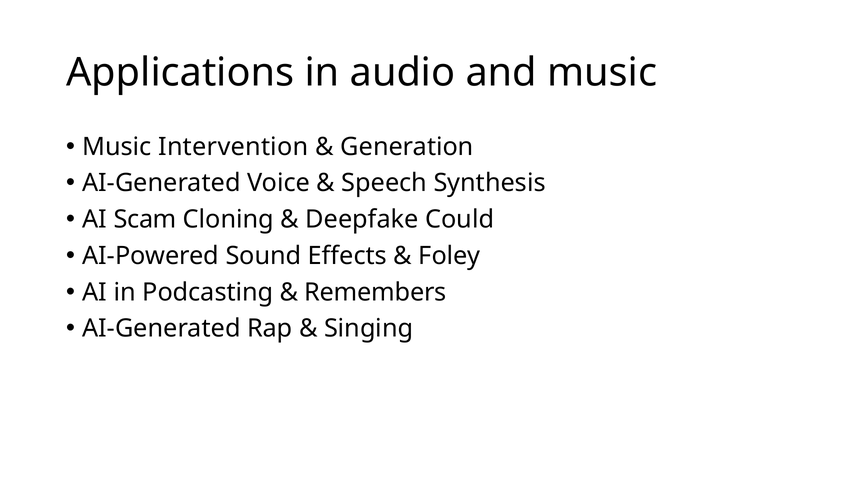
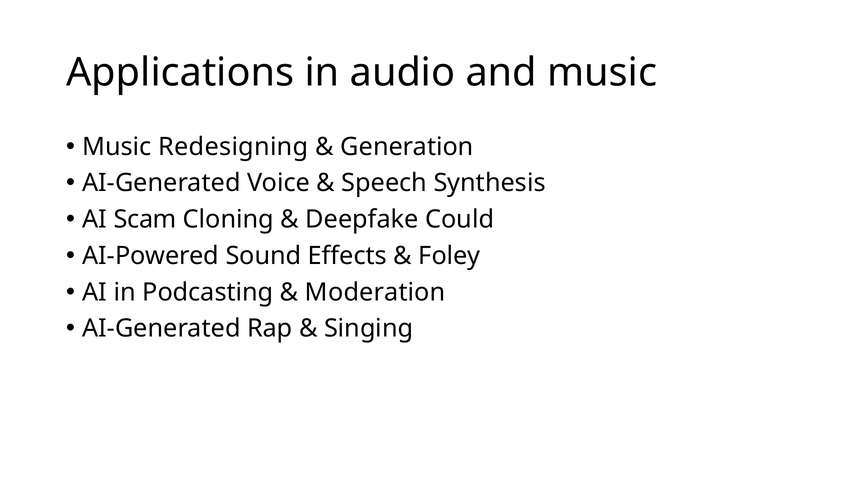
Intervention: Intervention -> Redesigning (233, 147)
Remembers: Remembers -> Moderation (375, 292)
